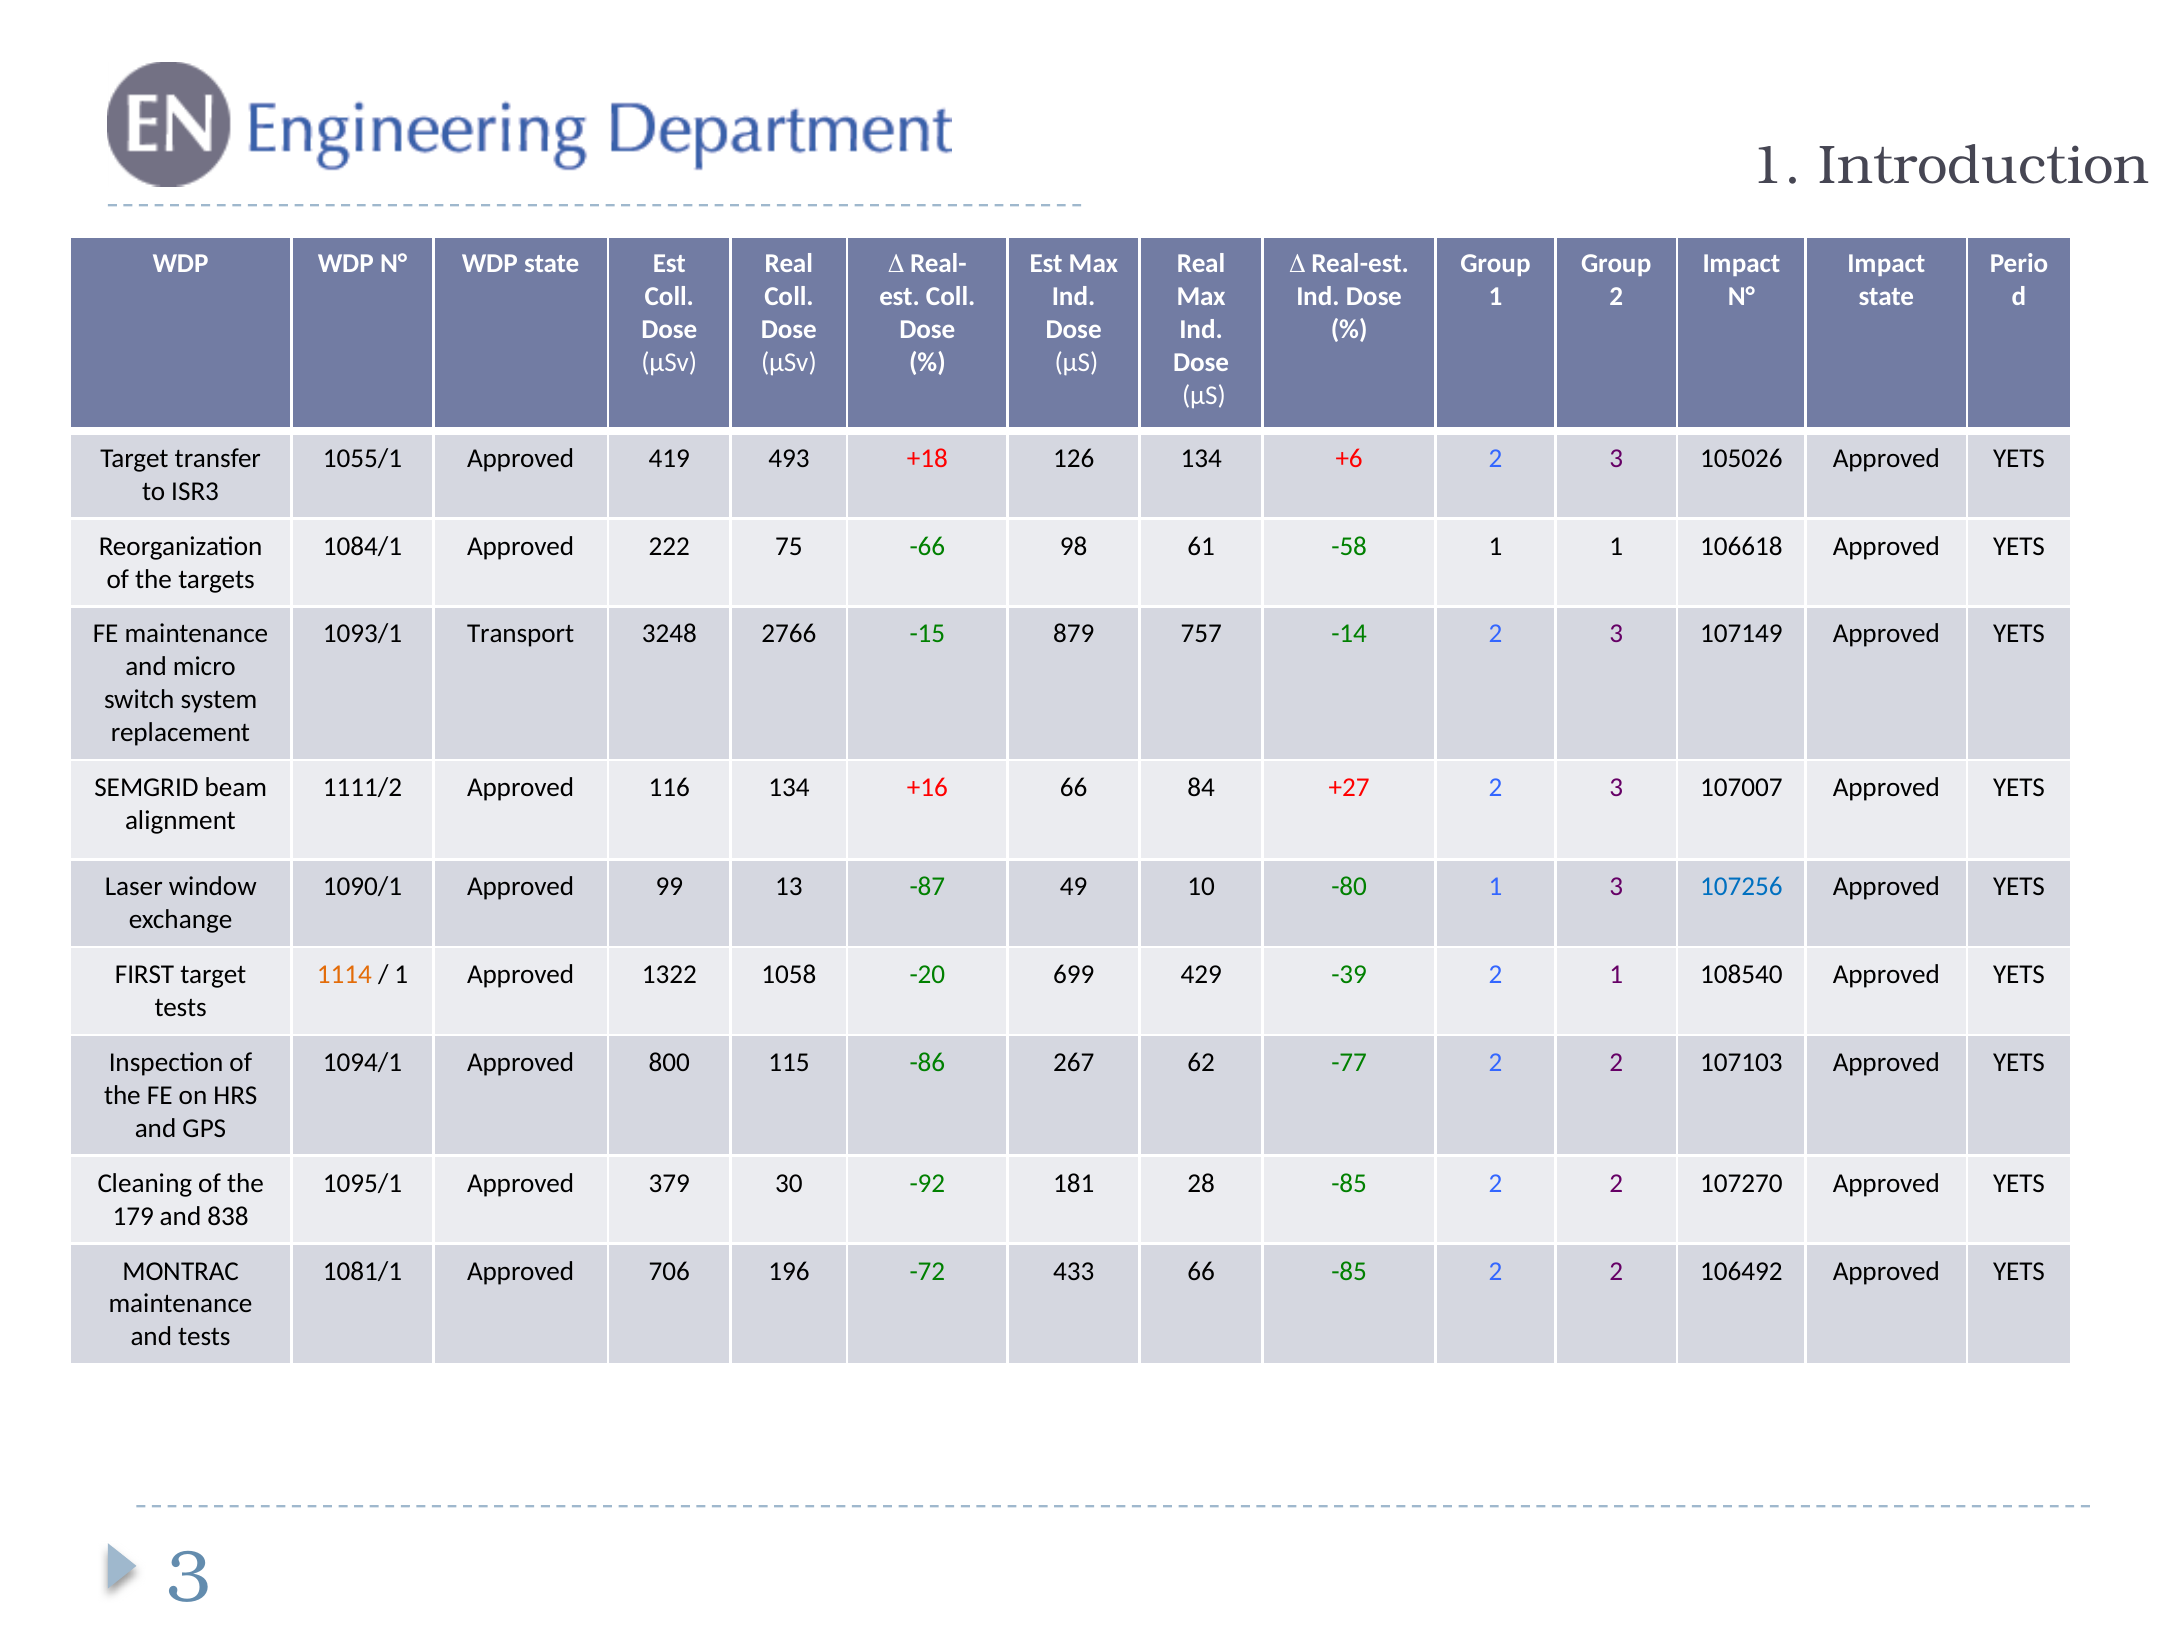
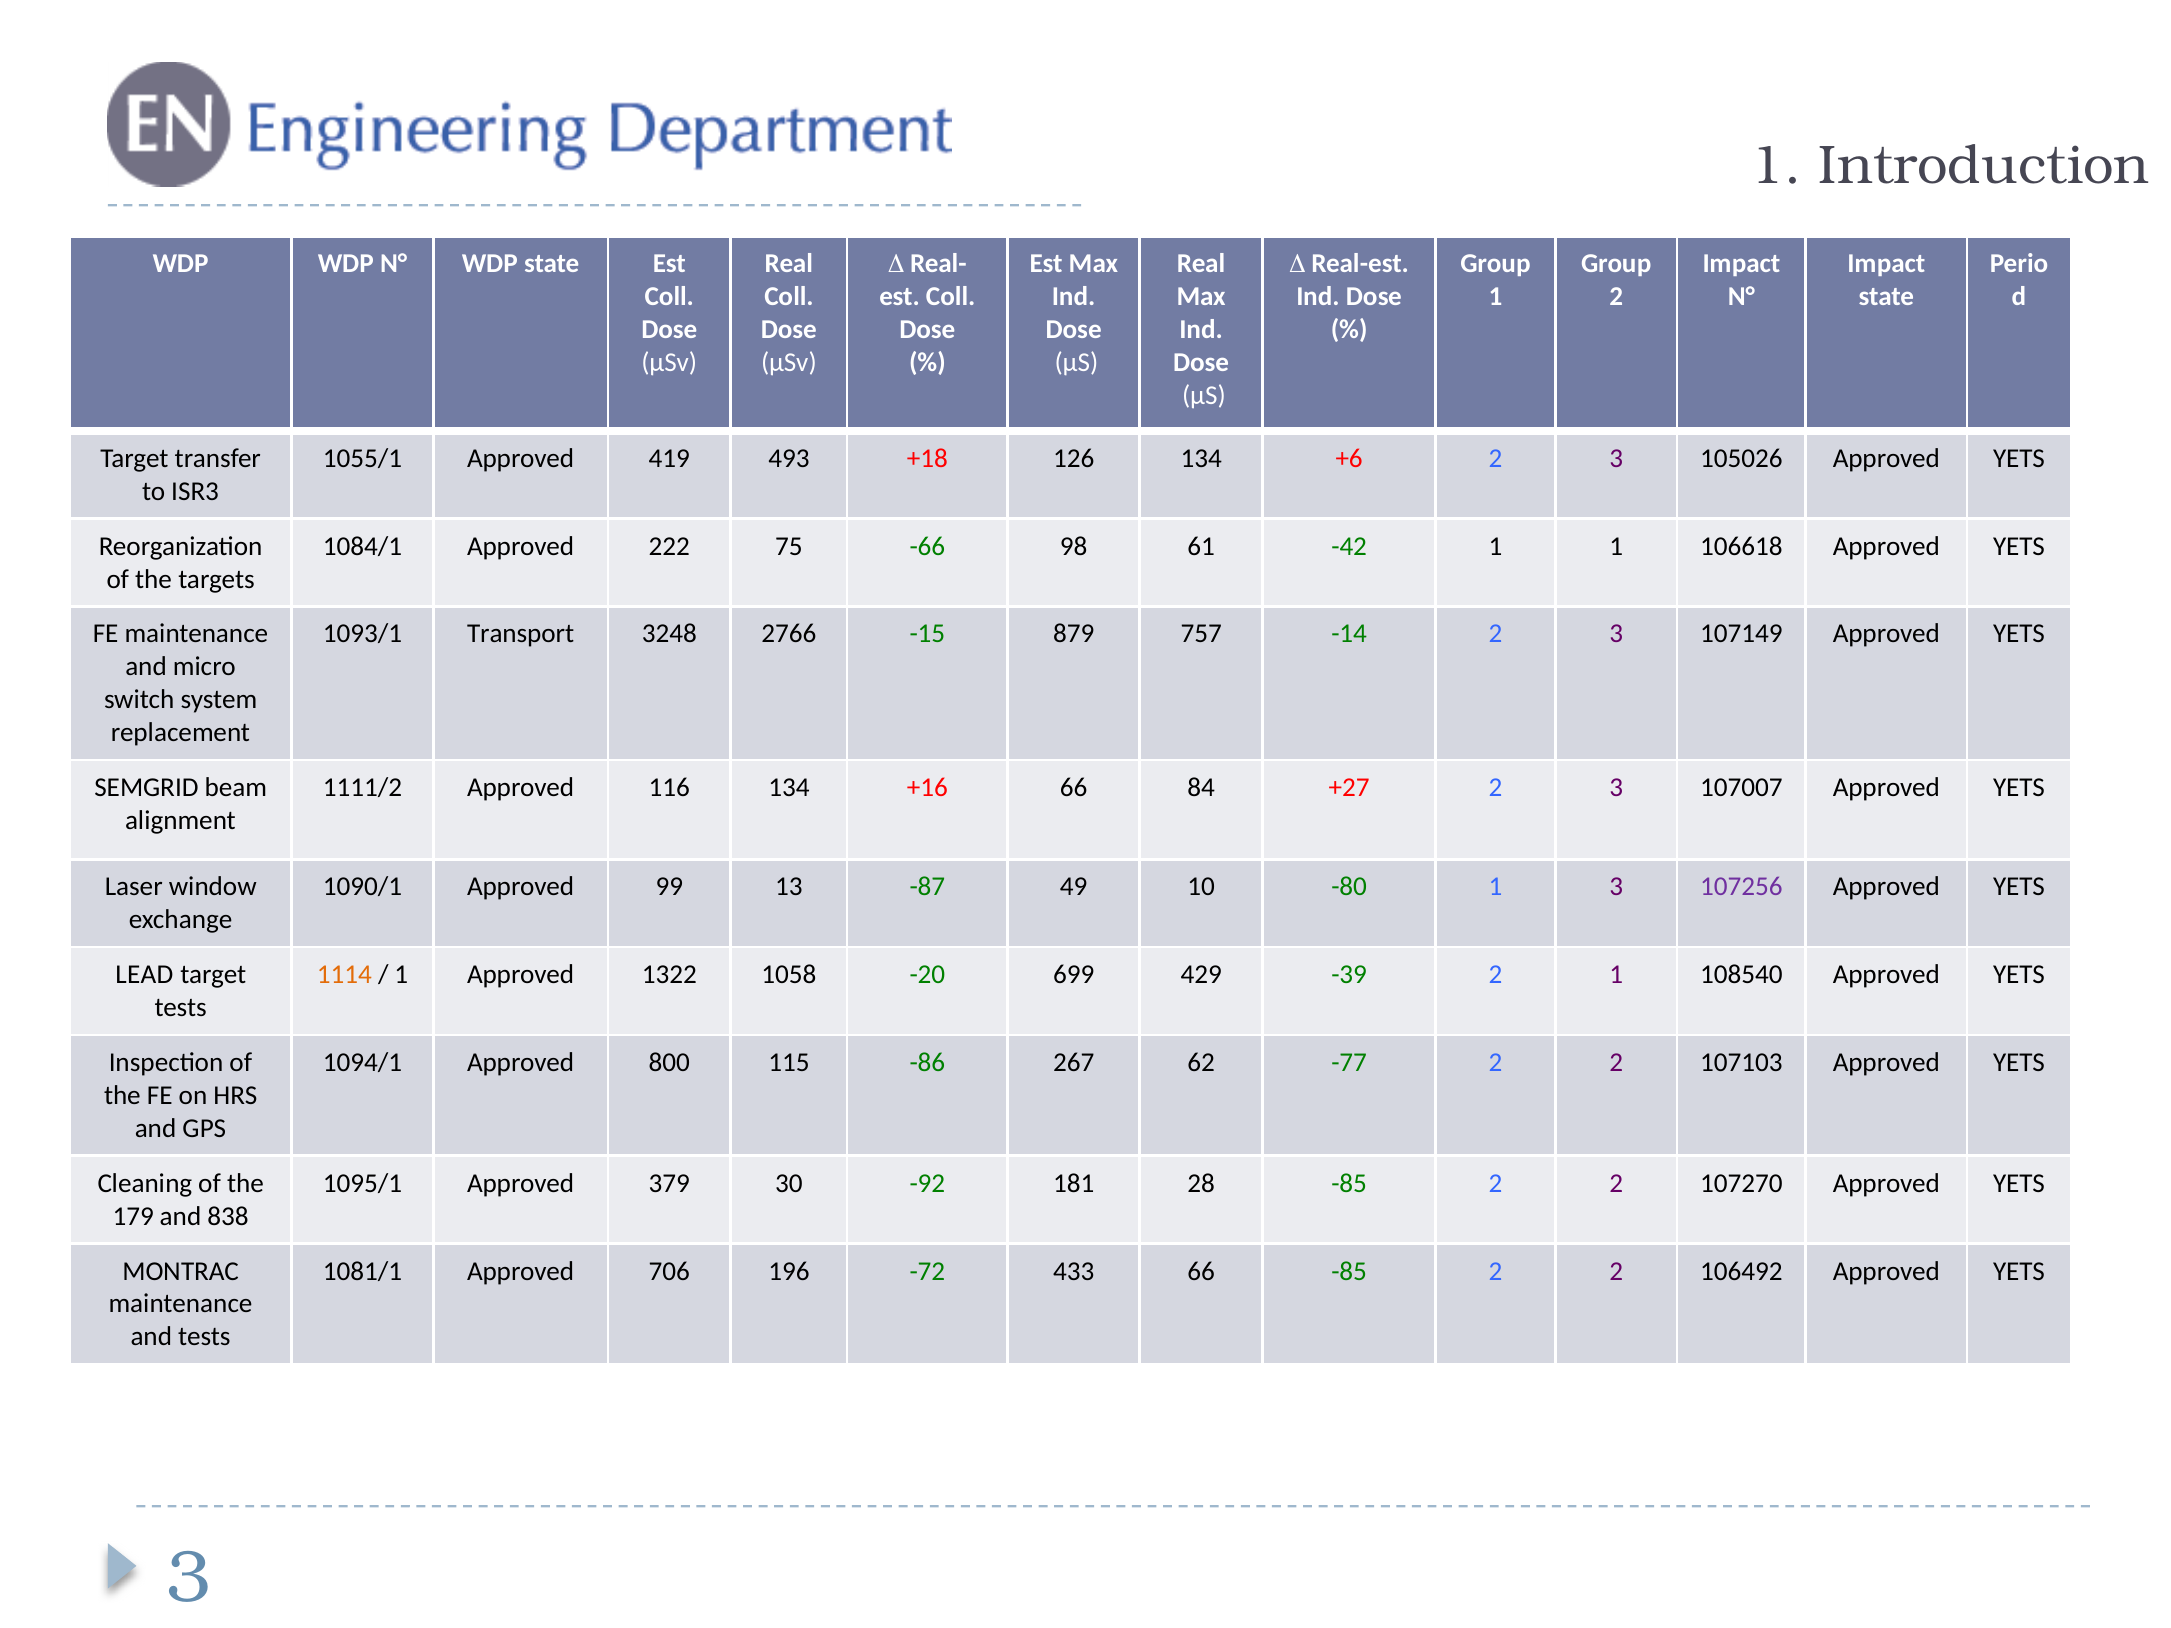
-58: -58 -> -42 (1349, 546)
107256 colour: blue -> purple (1741, 887)
FIRST: FIRST -> LEAD (144, 975)
